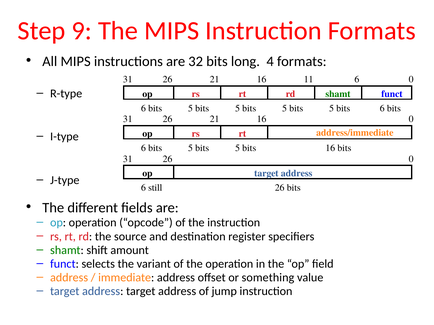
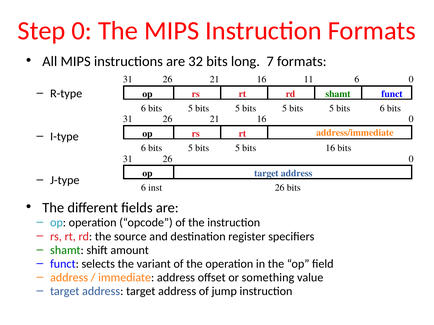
Step 9: 9 -> 0 (82, 31)
4: 4 -> 7 (270, 61)
still: still -> inst (155, 188)
